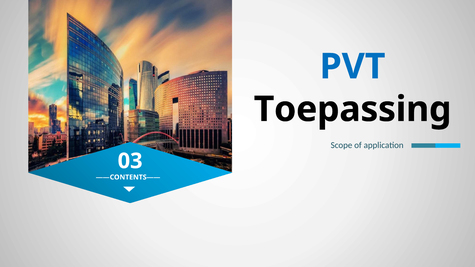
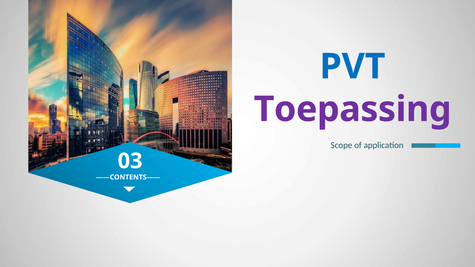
Toepassing colour: black -> purple (353, 109)
